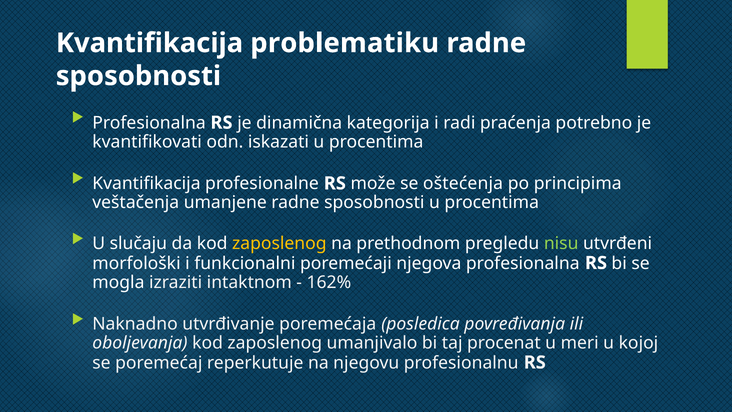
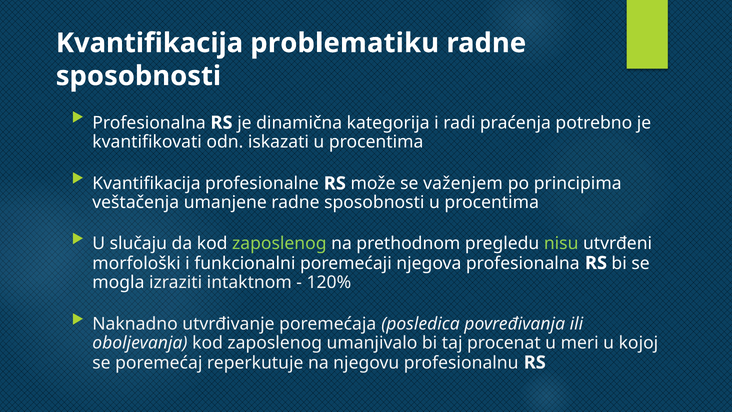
oštećenja: oštećenja -> važenjem (463, 184)
zaposlenog colour: yellow -> light green (279, 243)
162%: 162% -> 120% (329, 282)
